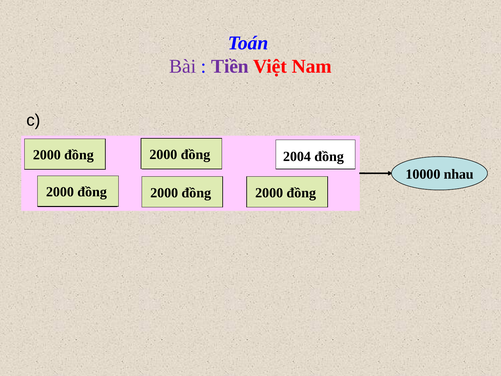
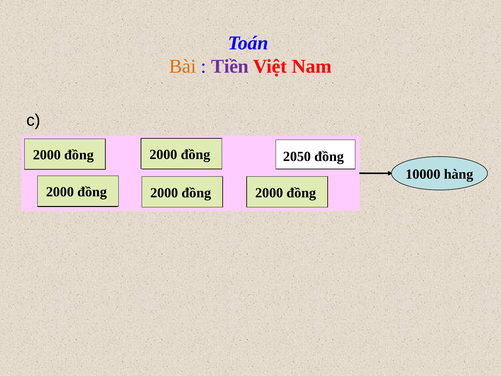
Bài colour: purple -> orange (183, 66)
2004: 2004 -> 2050 (297, 156)
nhau: nhau -> hàng (459, 174)
